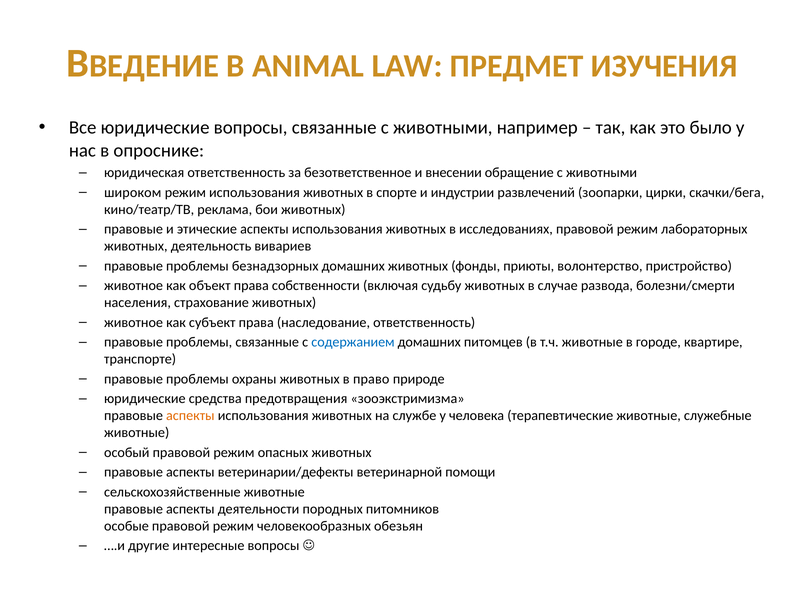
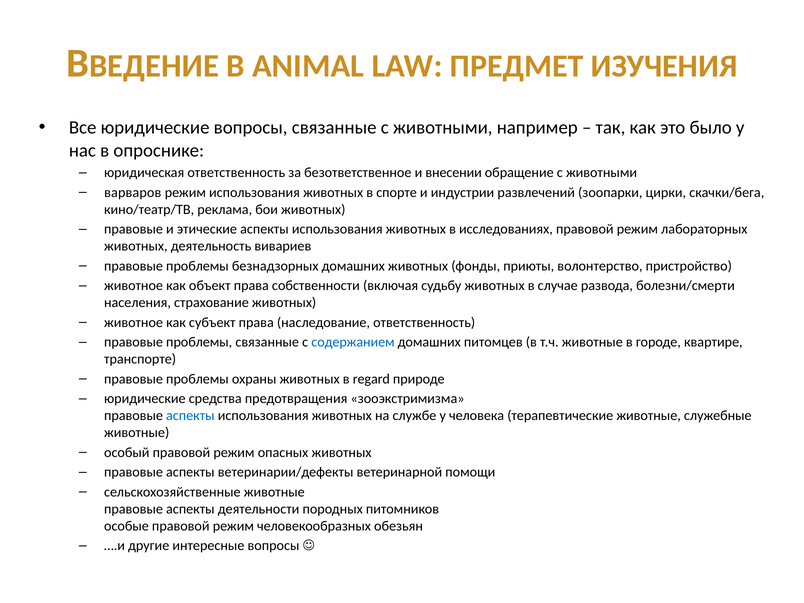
широком: широком -> варваров (133, 192)
право: право -> regard (371, 379)
аспекты colour: orange -> blue (190, 416)
